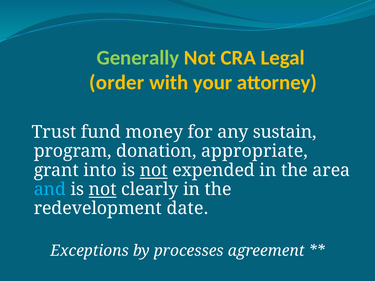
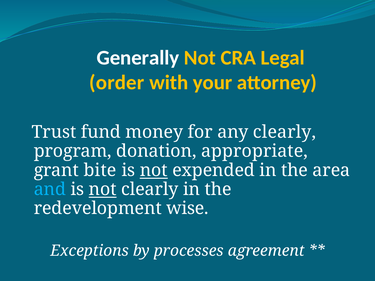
Generally colour: light green -> white (138, 58)
any sustain: sustain -> clearly (285, 132)
into: into -> bite (100, 170)
date: date -> wise (188, 209)
